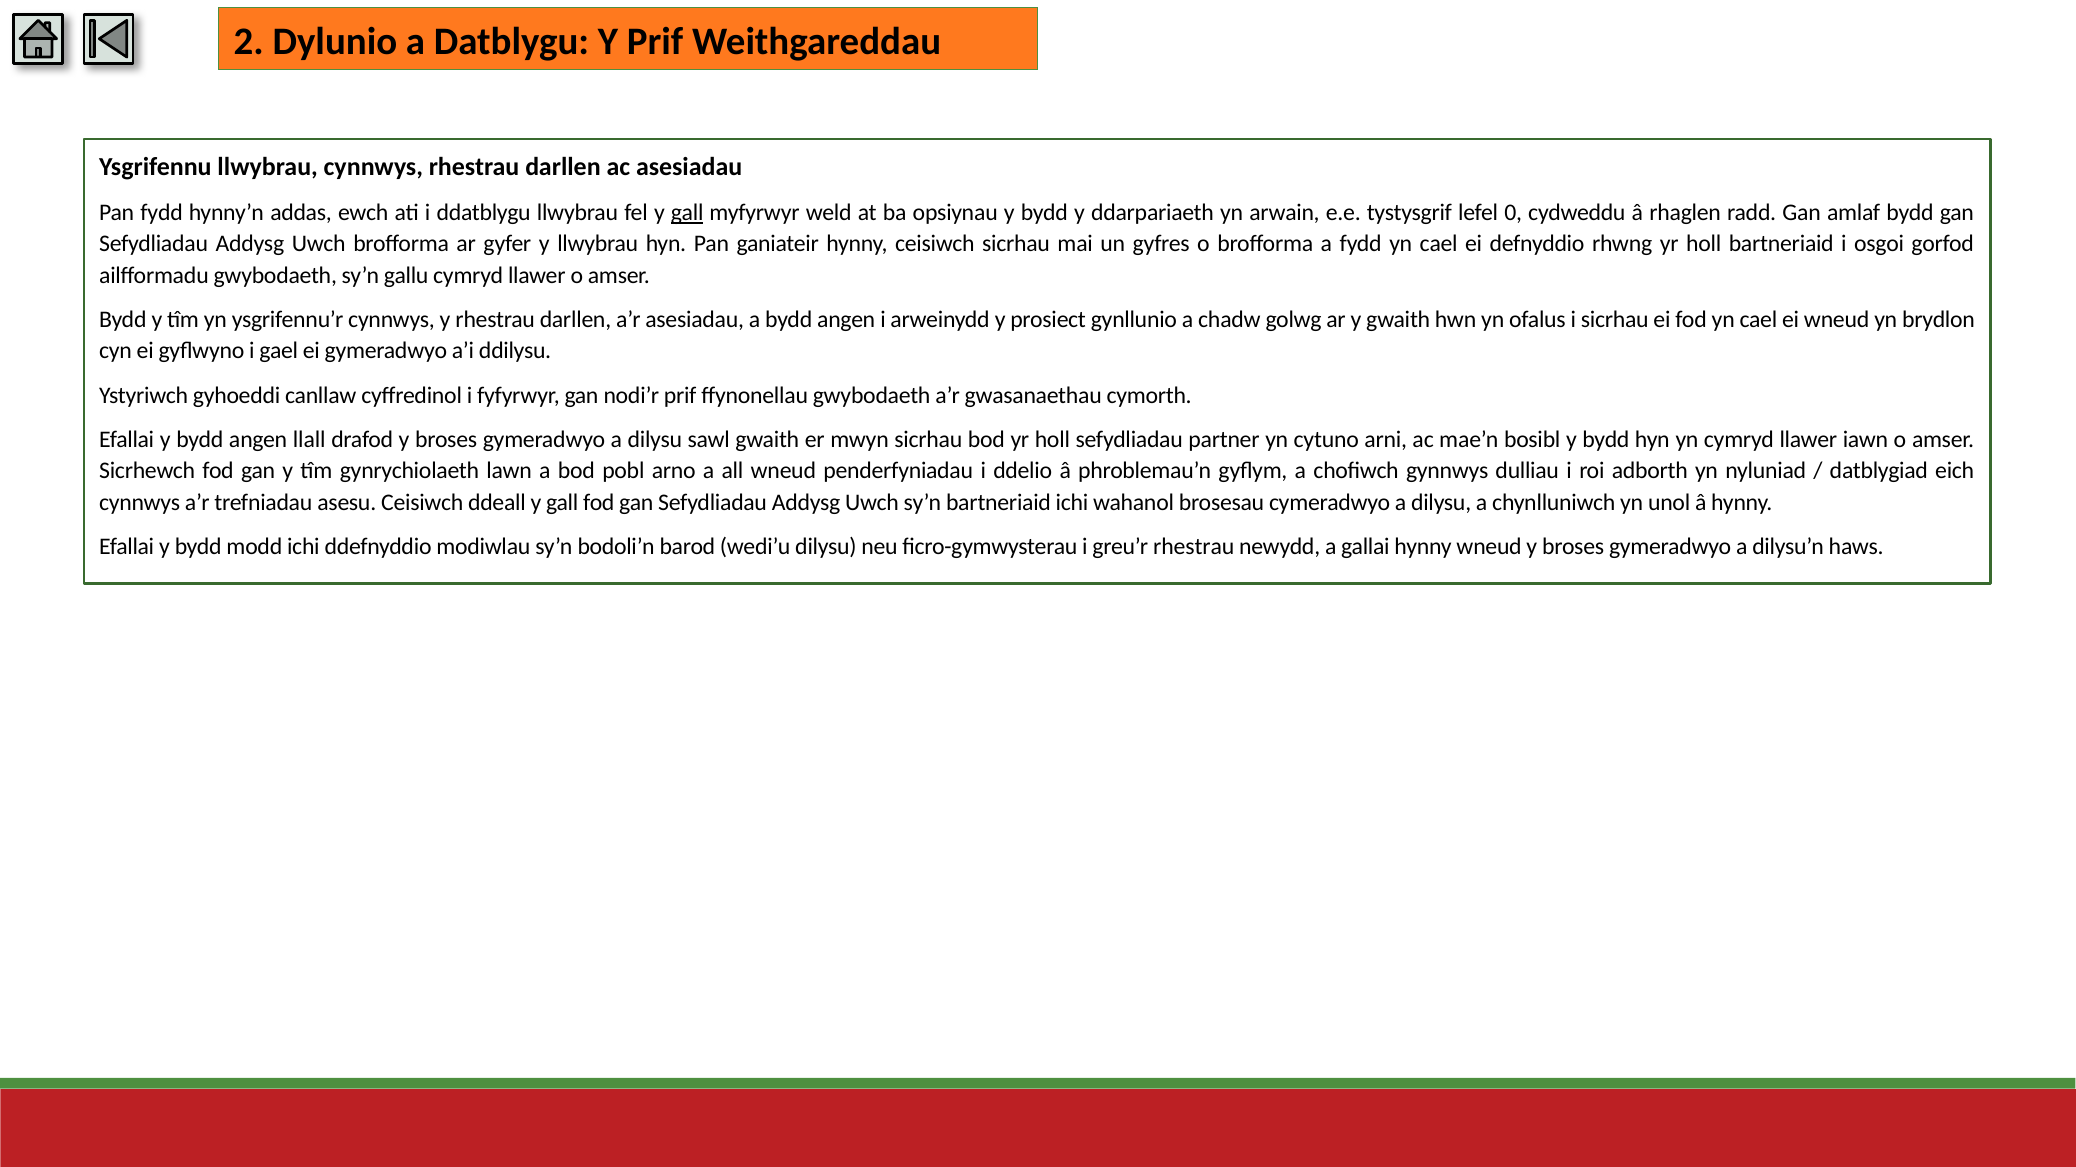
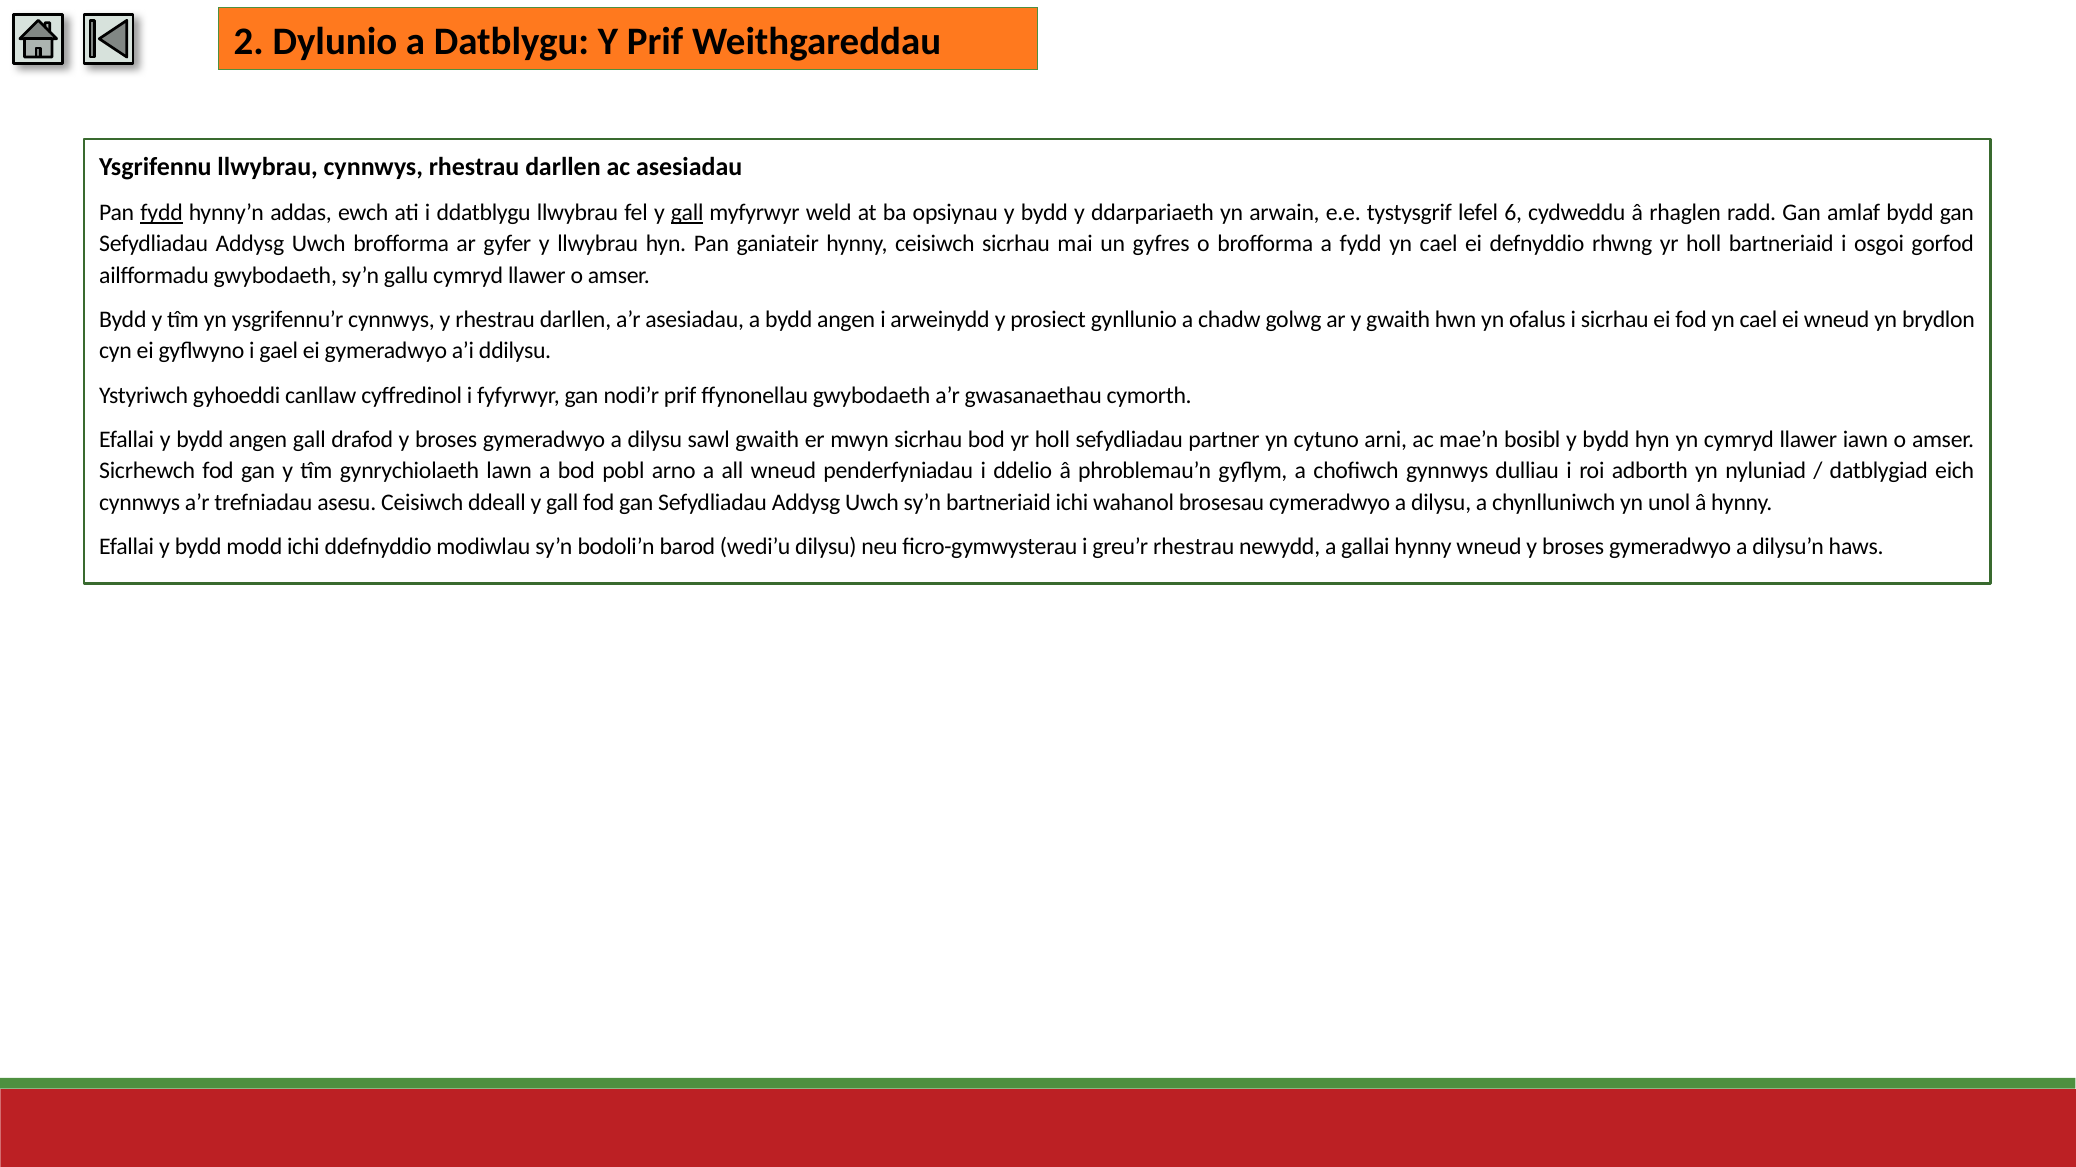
fydd underline: none -> present (162, 213)
0: 0 -> 6 (1513, 213)
angen llall: llall -> gall (309, 440)
